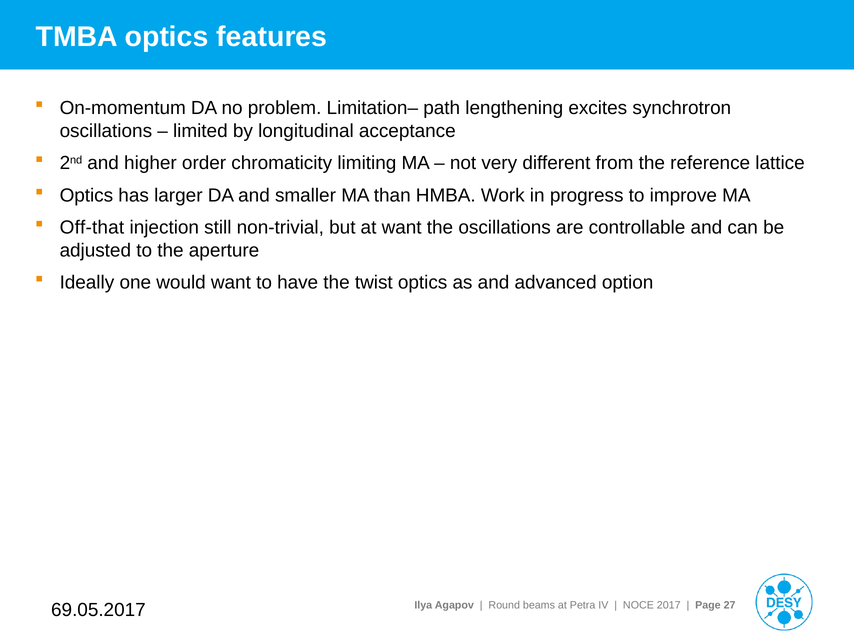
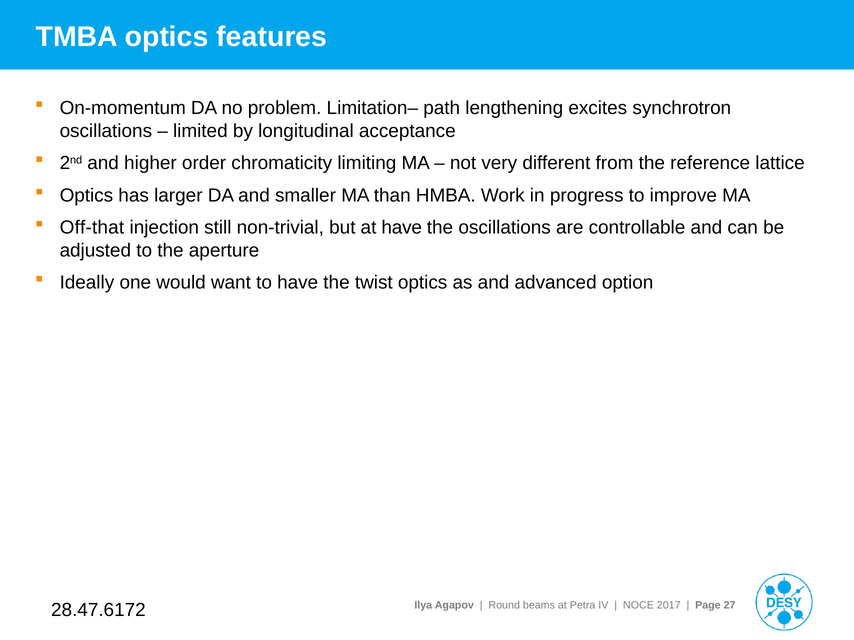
at want: want -> have (402, 228)
69.05.2017: 69.05.2017 -> 28.47.6172 (98, 611)
